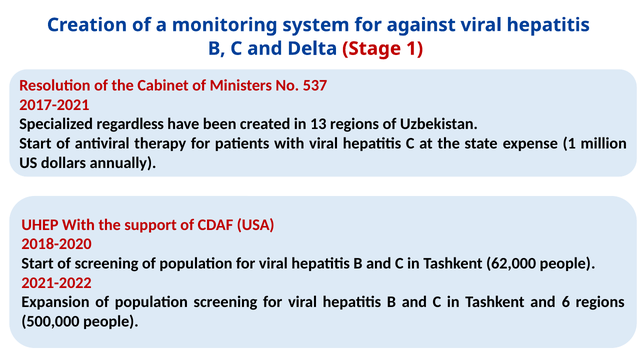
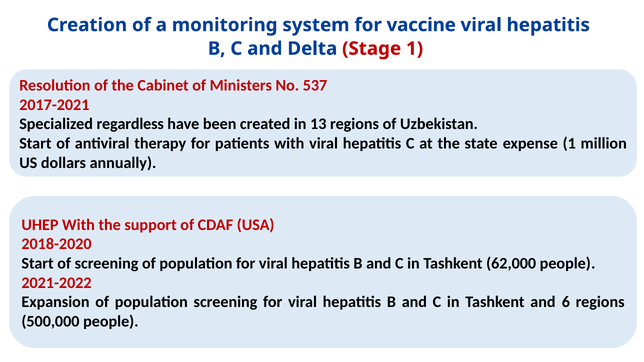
against: against -> vaccine (421, 25)
